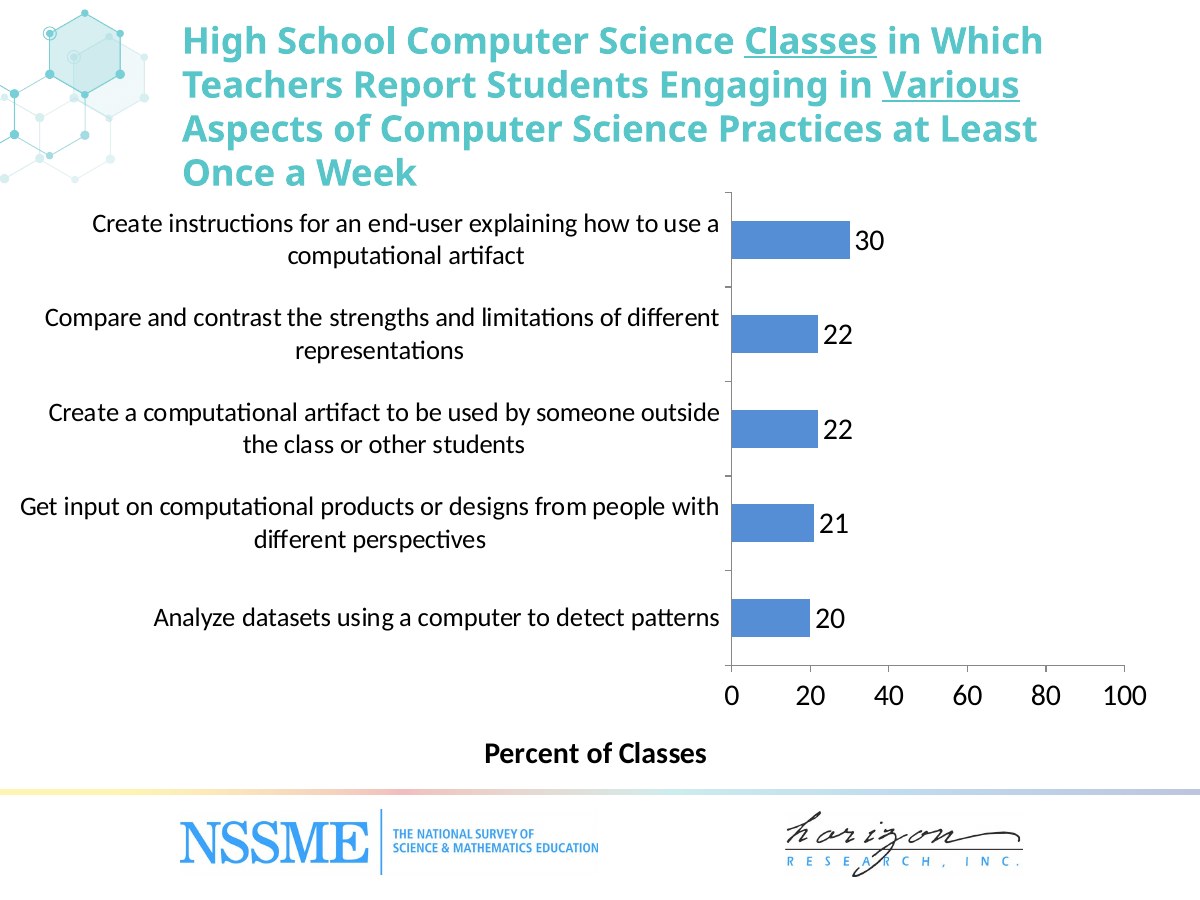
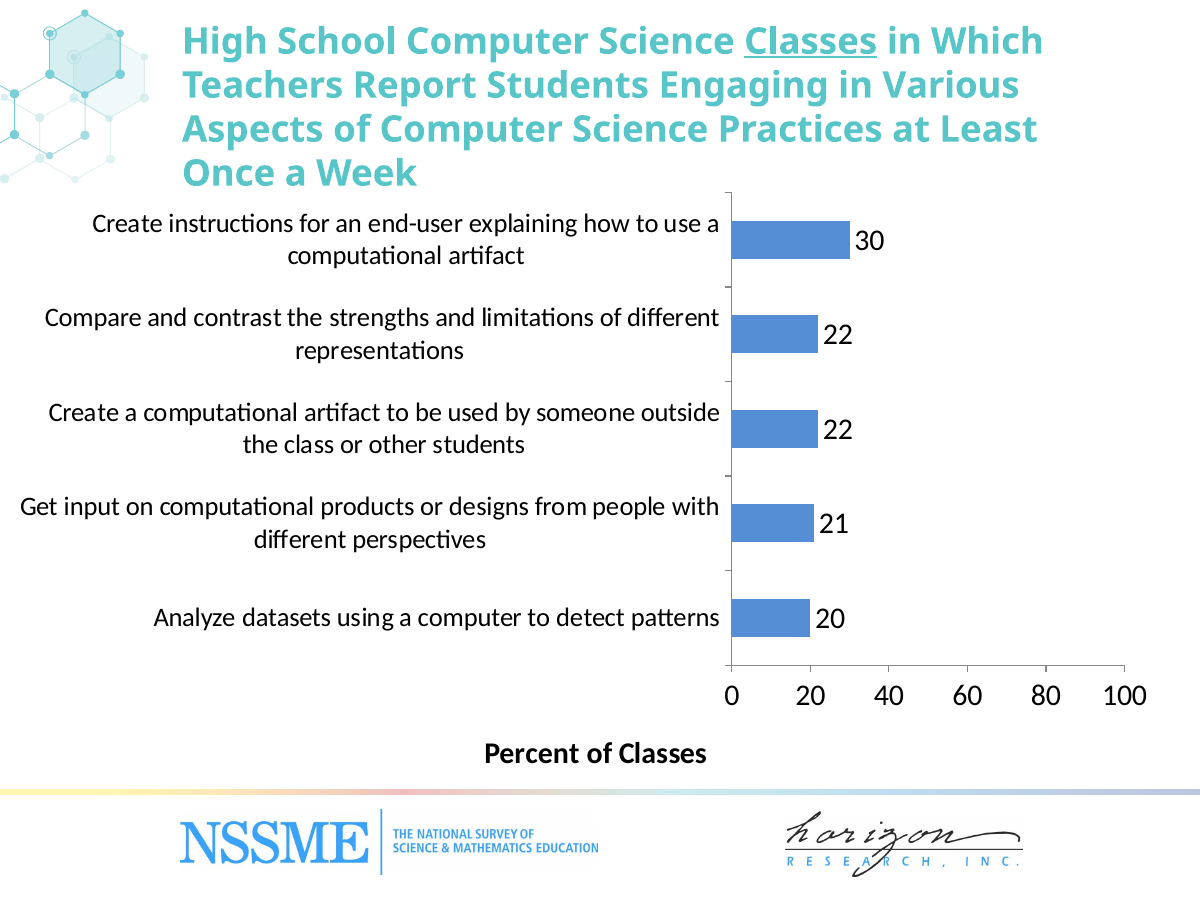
Various underline: present -> none (951, 86)
